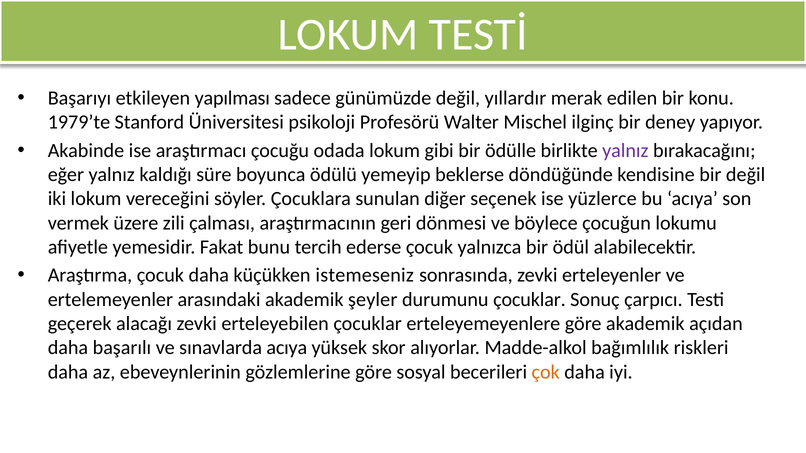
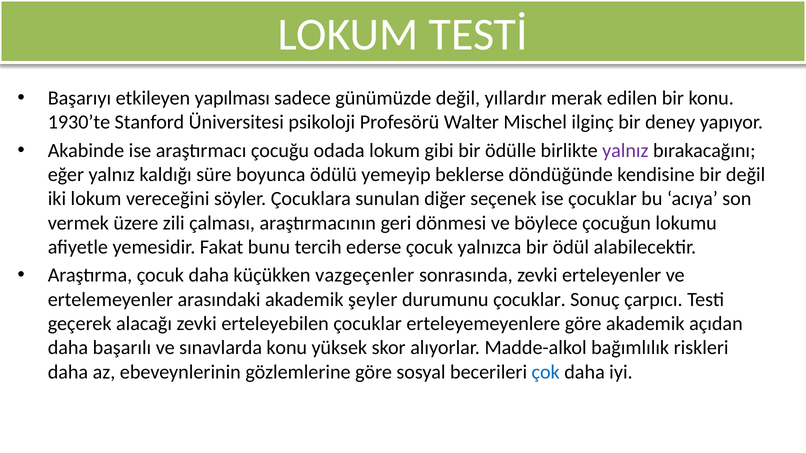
1979’te: 1979’te -> 1930’te (79, 122)
ise yüzlerce: yüzlerce -> çocuklar (602, 199)
istemeseniz: istemeseniz -> vazgeçenler (365, 276)
sınavlarda acıya: acıya -> konu (287, 348)
çok colour: orange -> blue (546, 372)
